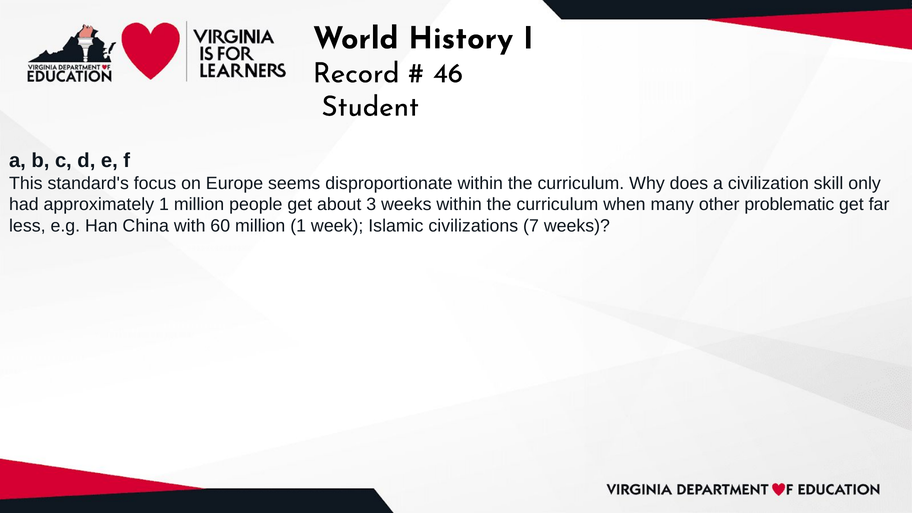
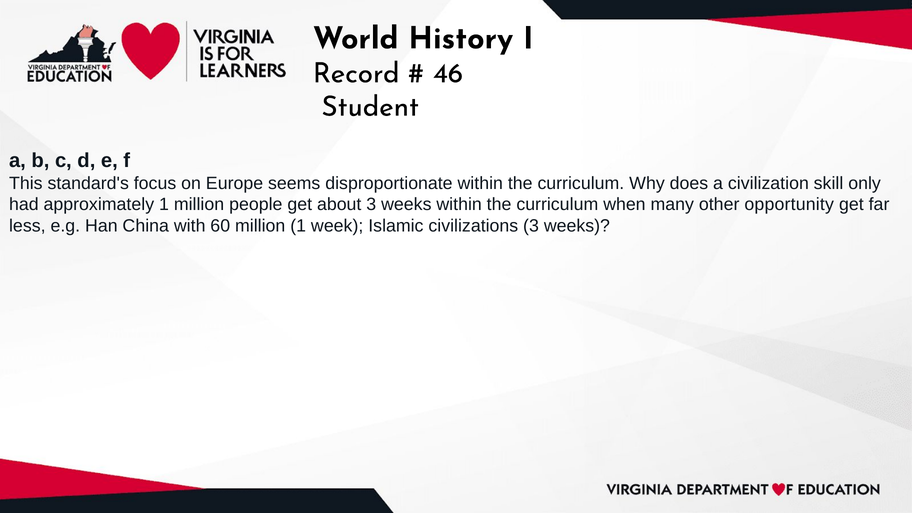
problematic: problematic -> opportunity (789, 204)
civilizations 7: 7 -> 3 (531, 226)
